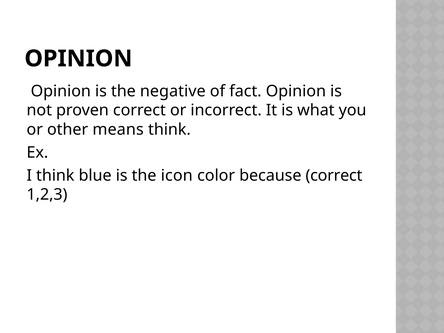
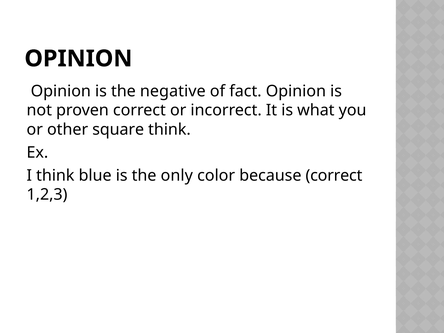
means: means -> square (118, 130)
icon: icon -> only (177, 175)
